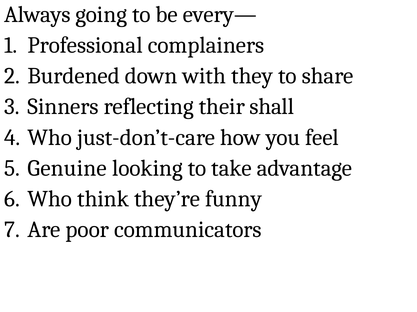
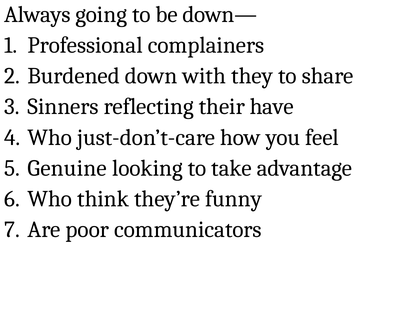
every—: every— -> down— (220, 14)
shall: shall -> have (272, 107)
